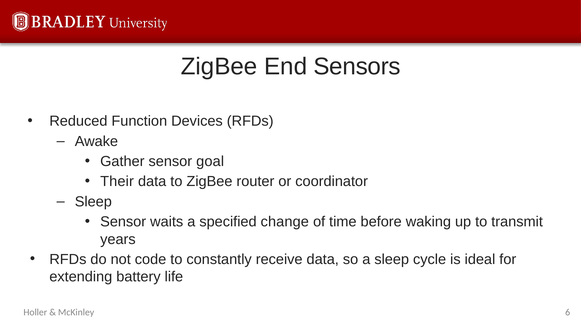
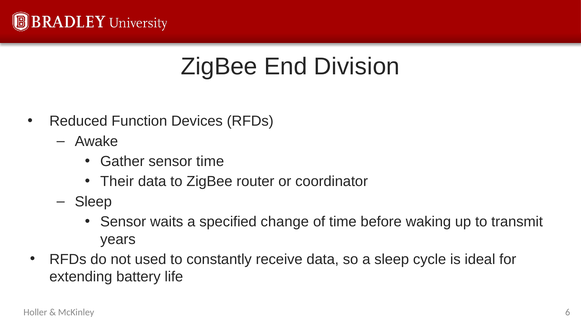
Sensors: Sensors -> Division (357, 67)
sensor goal: goal -> time (210, 161)
code: code -> used (151, 259)
